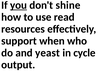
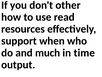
you underline: present -> none (19, 5)
shine: shine -> other (68, 5)
yeast: yeast -> much (48, 52)
cycle: cycle -> time (84, 52)
